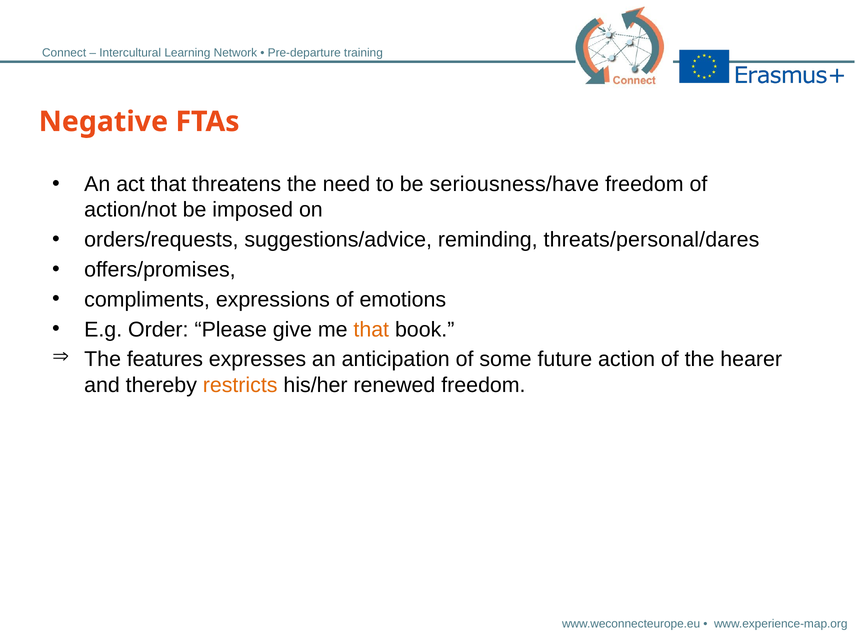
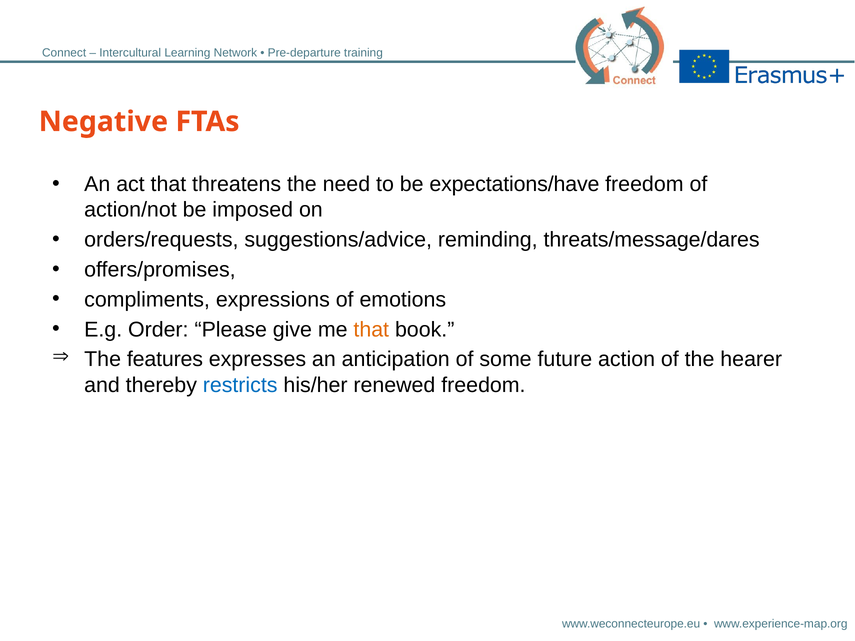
seriousness/have: seriousness/have -> expectations/have (514, 184)
threats/personal/dares: threats/personal/dares -> threats/message/dares (652, 240)
restricts colour: orange -> blue (240, 385)
